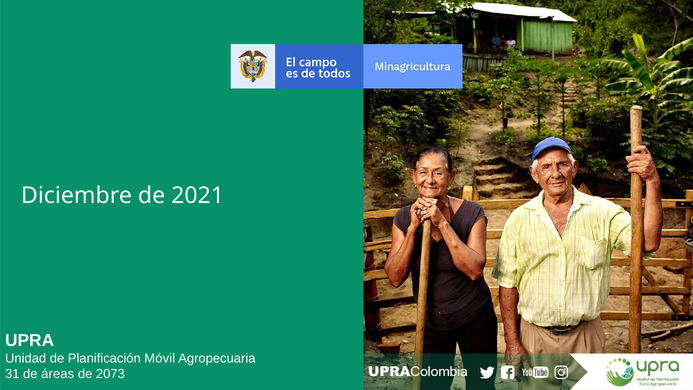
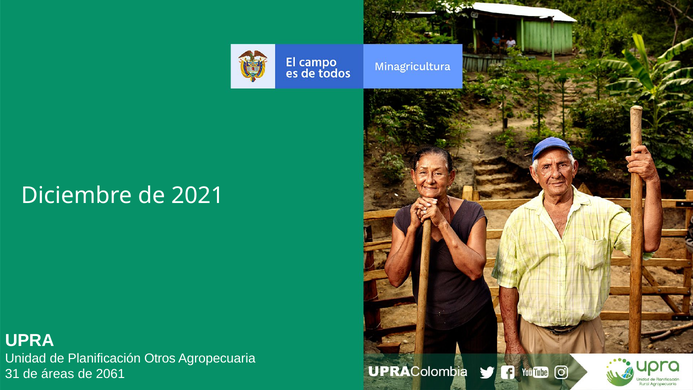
Móvil: Móvil -> Otros (160, 358)
2073: 2073 -> 2061 (110, 374)
